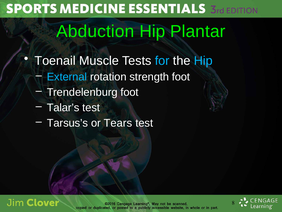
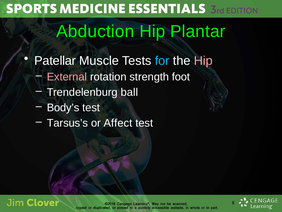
Toenail: Toenail -> Patellar (55, 61)
Hip colour: light blue -> pink (203, 61)
External colour: light blue -> pink (67, 77)
Trendelenburg foot: foot -> ball (129, 92)
Talar’s: Talar’s -> Body’s (63, 108)
Tears: Tears -> Affect (118, 123)
